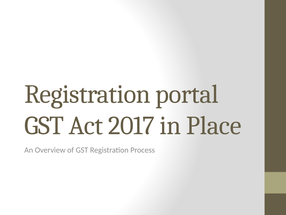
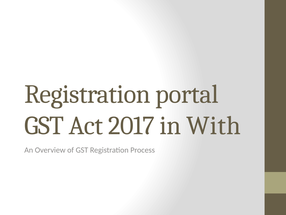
Place: Place -> With (214, 125)
